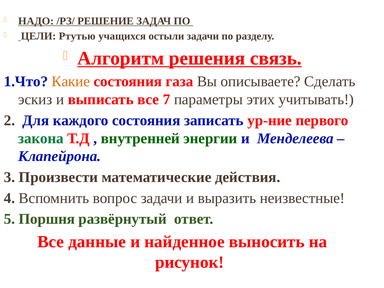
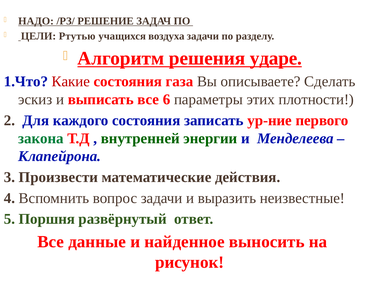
остыли: остыли -> воздуха (166, 36)
связь: связь -> ударе (276, 58)
Какие colour: orange -> red (71, 82)
7: 7 -> 6 (167, 99)
учитывать: учитывать -> плотности (316, 99)
